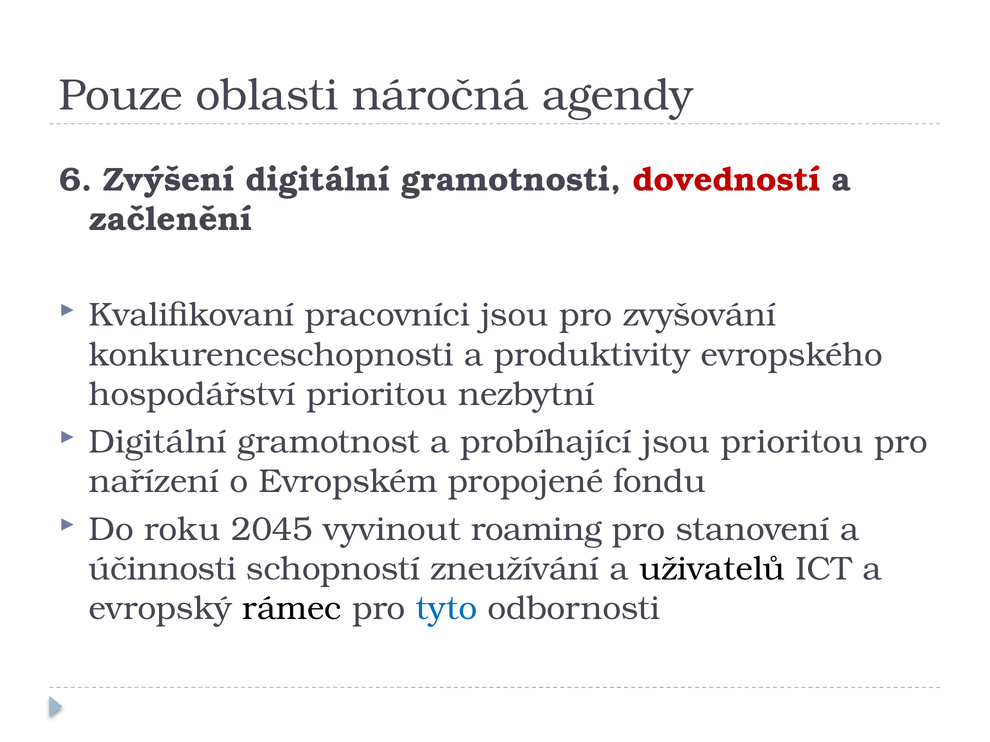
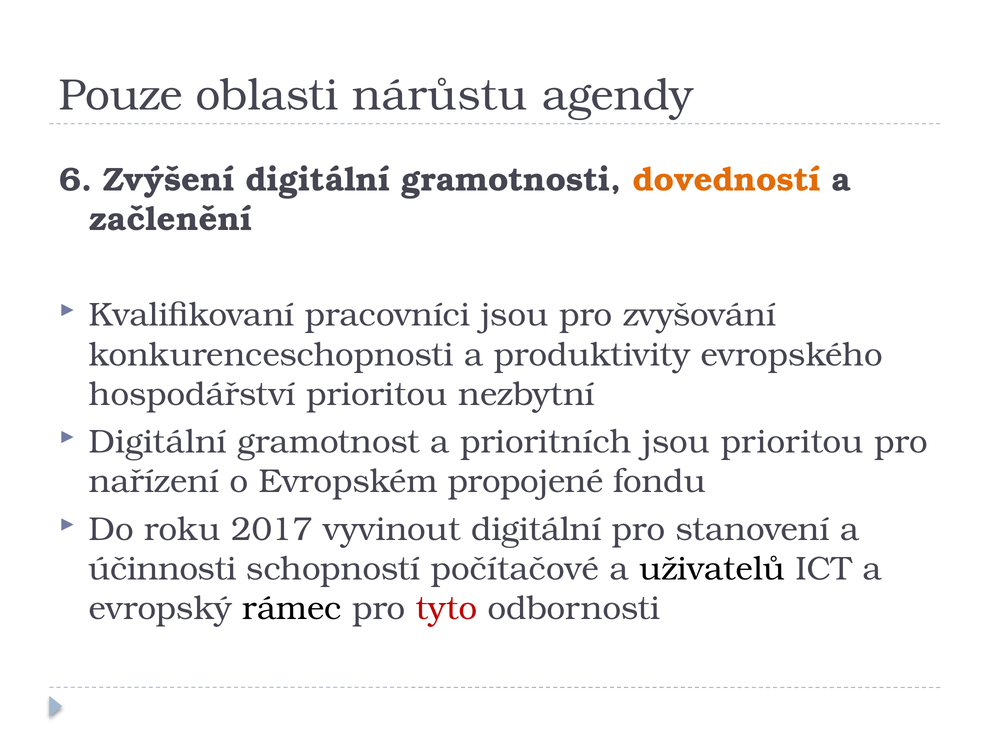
náročná: náročná -> nárůstu (440, 96)
dovedností colour: red -> orange (727, 180)
probíhající: probíhající -> prioritních (546, 442)
2045: 2045 -> 2017 (272, 530)
vyvinout roaming: roaming -> digitální (536, 530)
zneužívání: zneužívání -> počítačové (515, 569)
tyto colour: blue -> red (447, 609)
